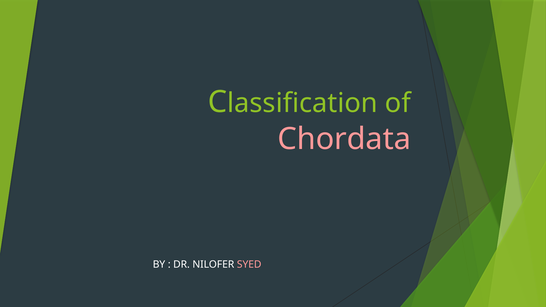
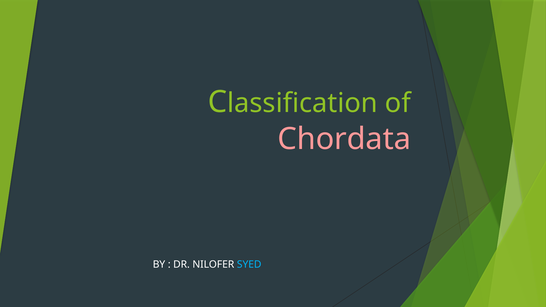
SYED colour: pink -> light blue (249, 265)
